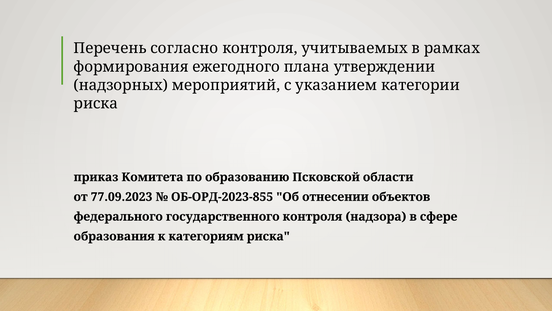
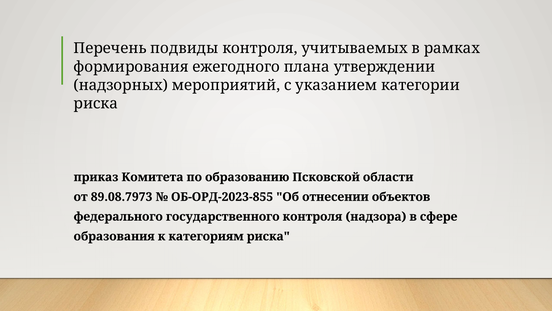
согласно: согласно -> подвиды (184, 48)
77.09.2023: 77.09.2023 -> 89.08.7973 (122, 197)
